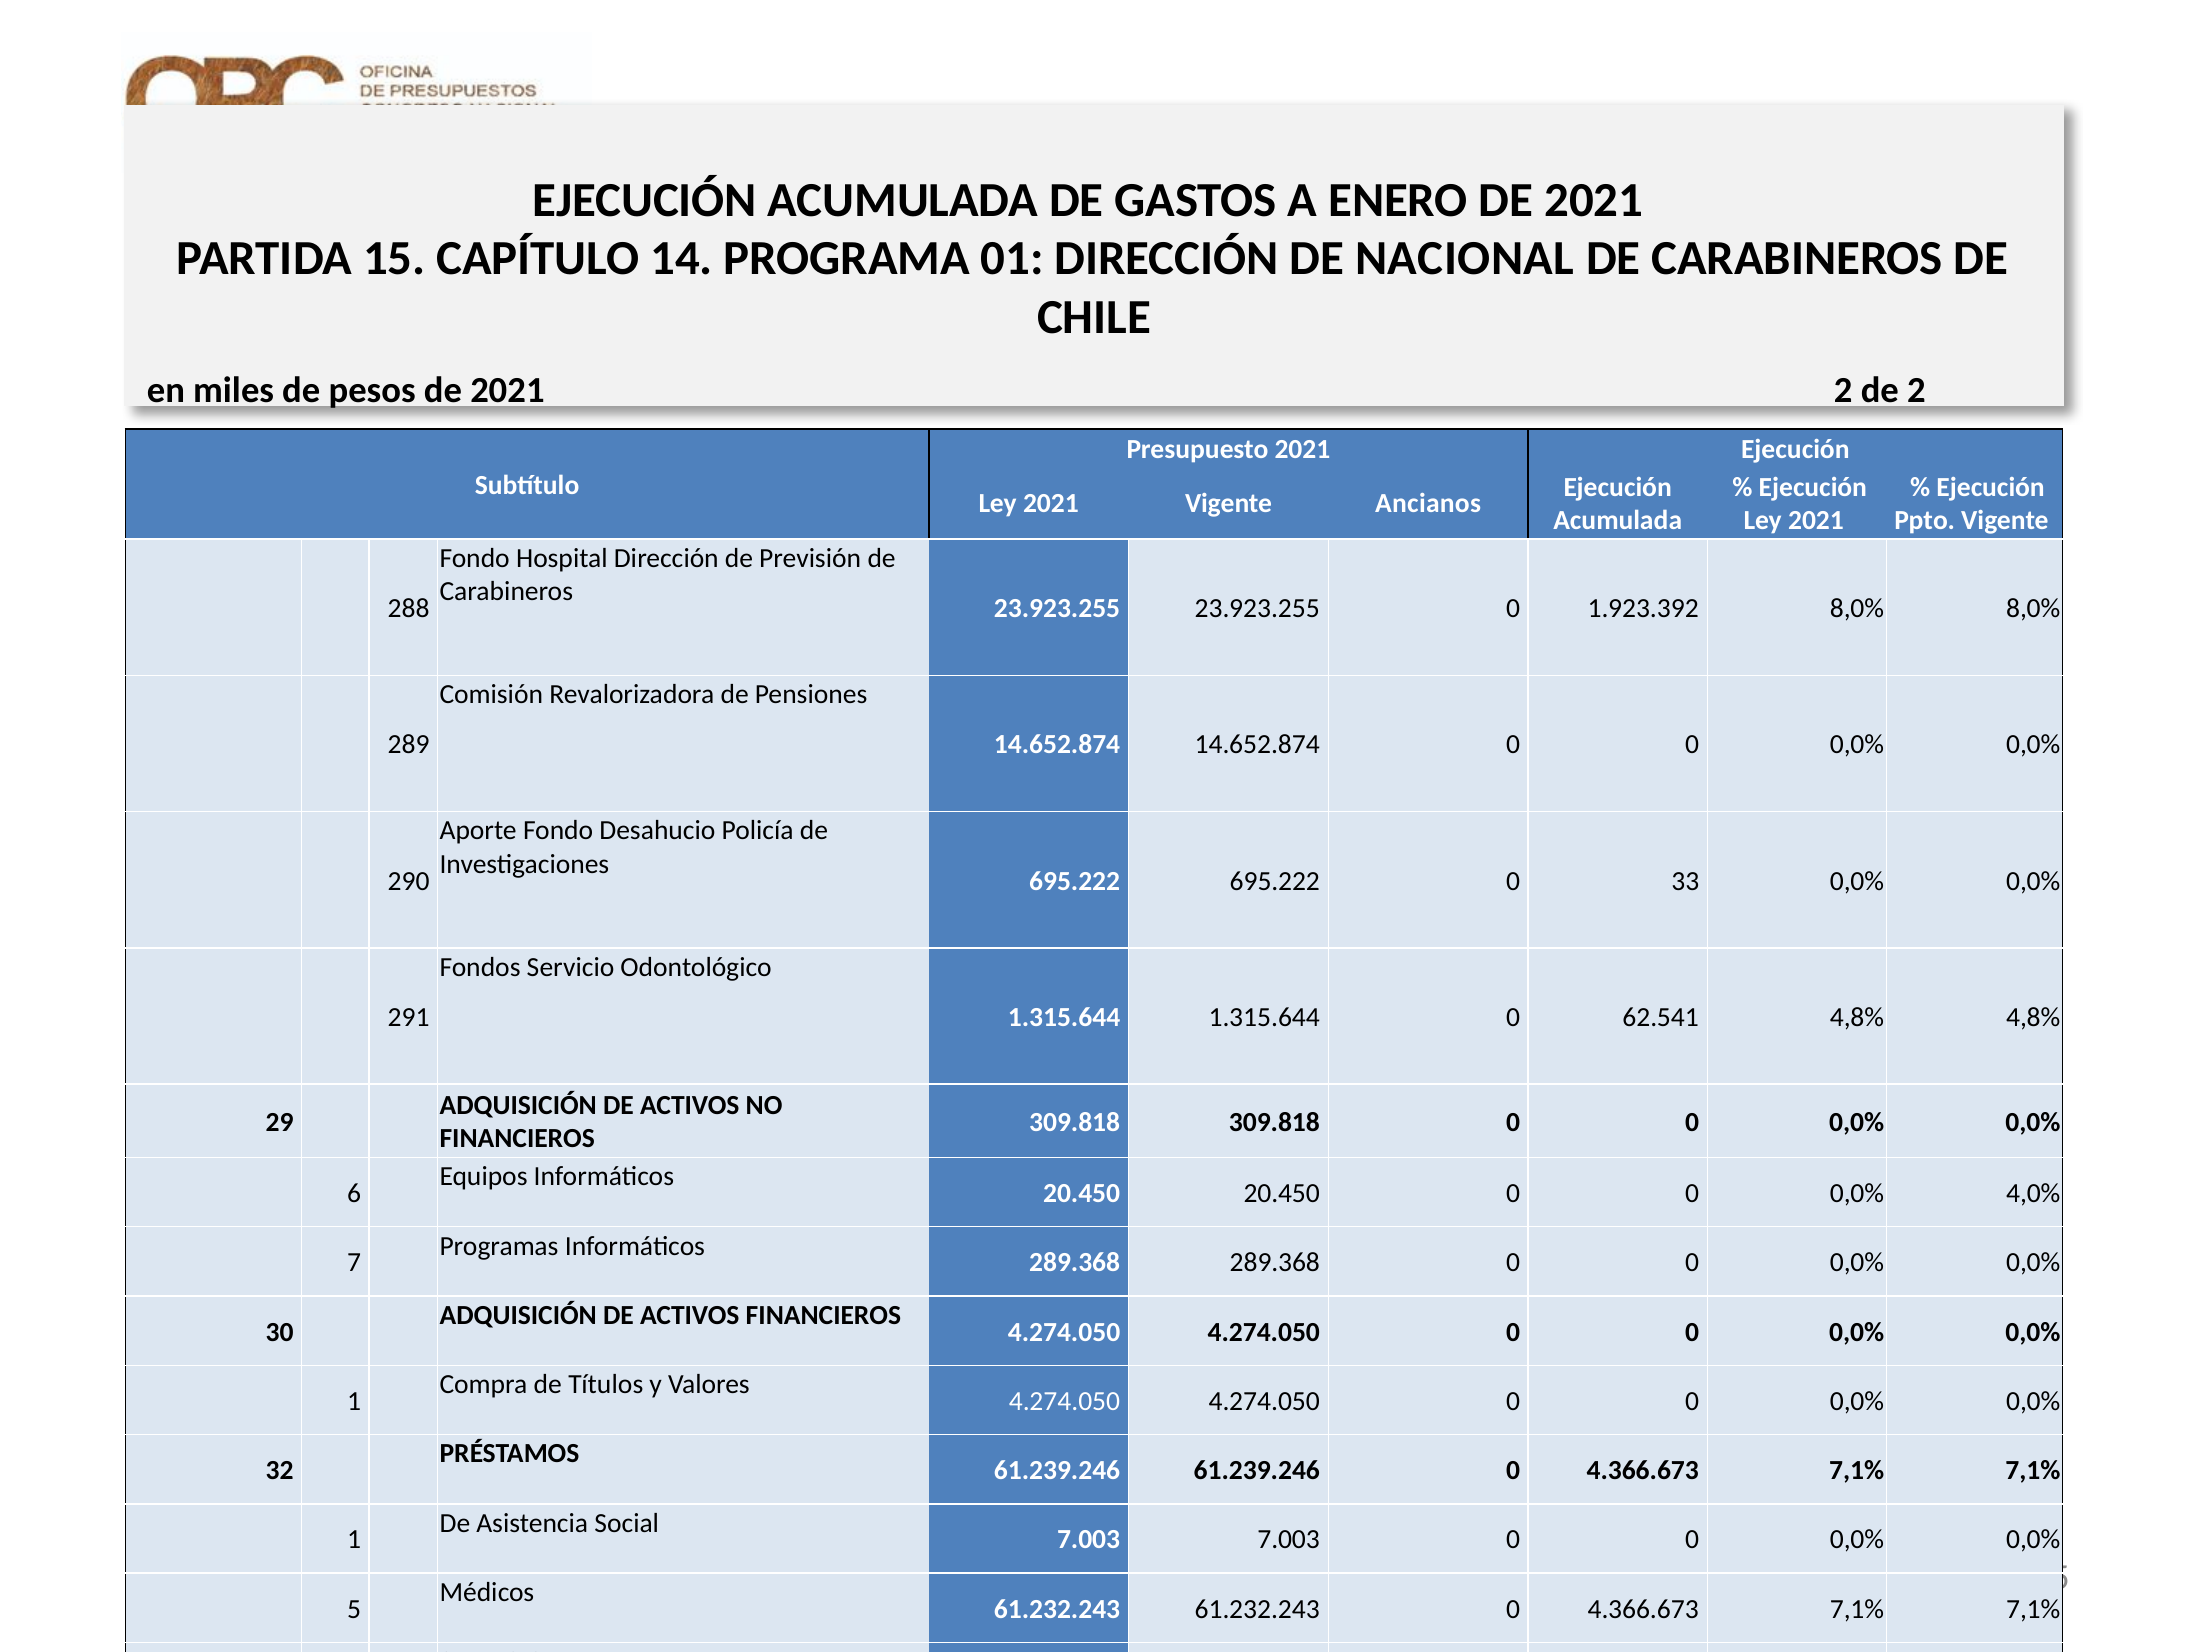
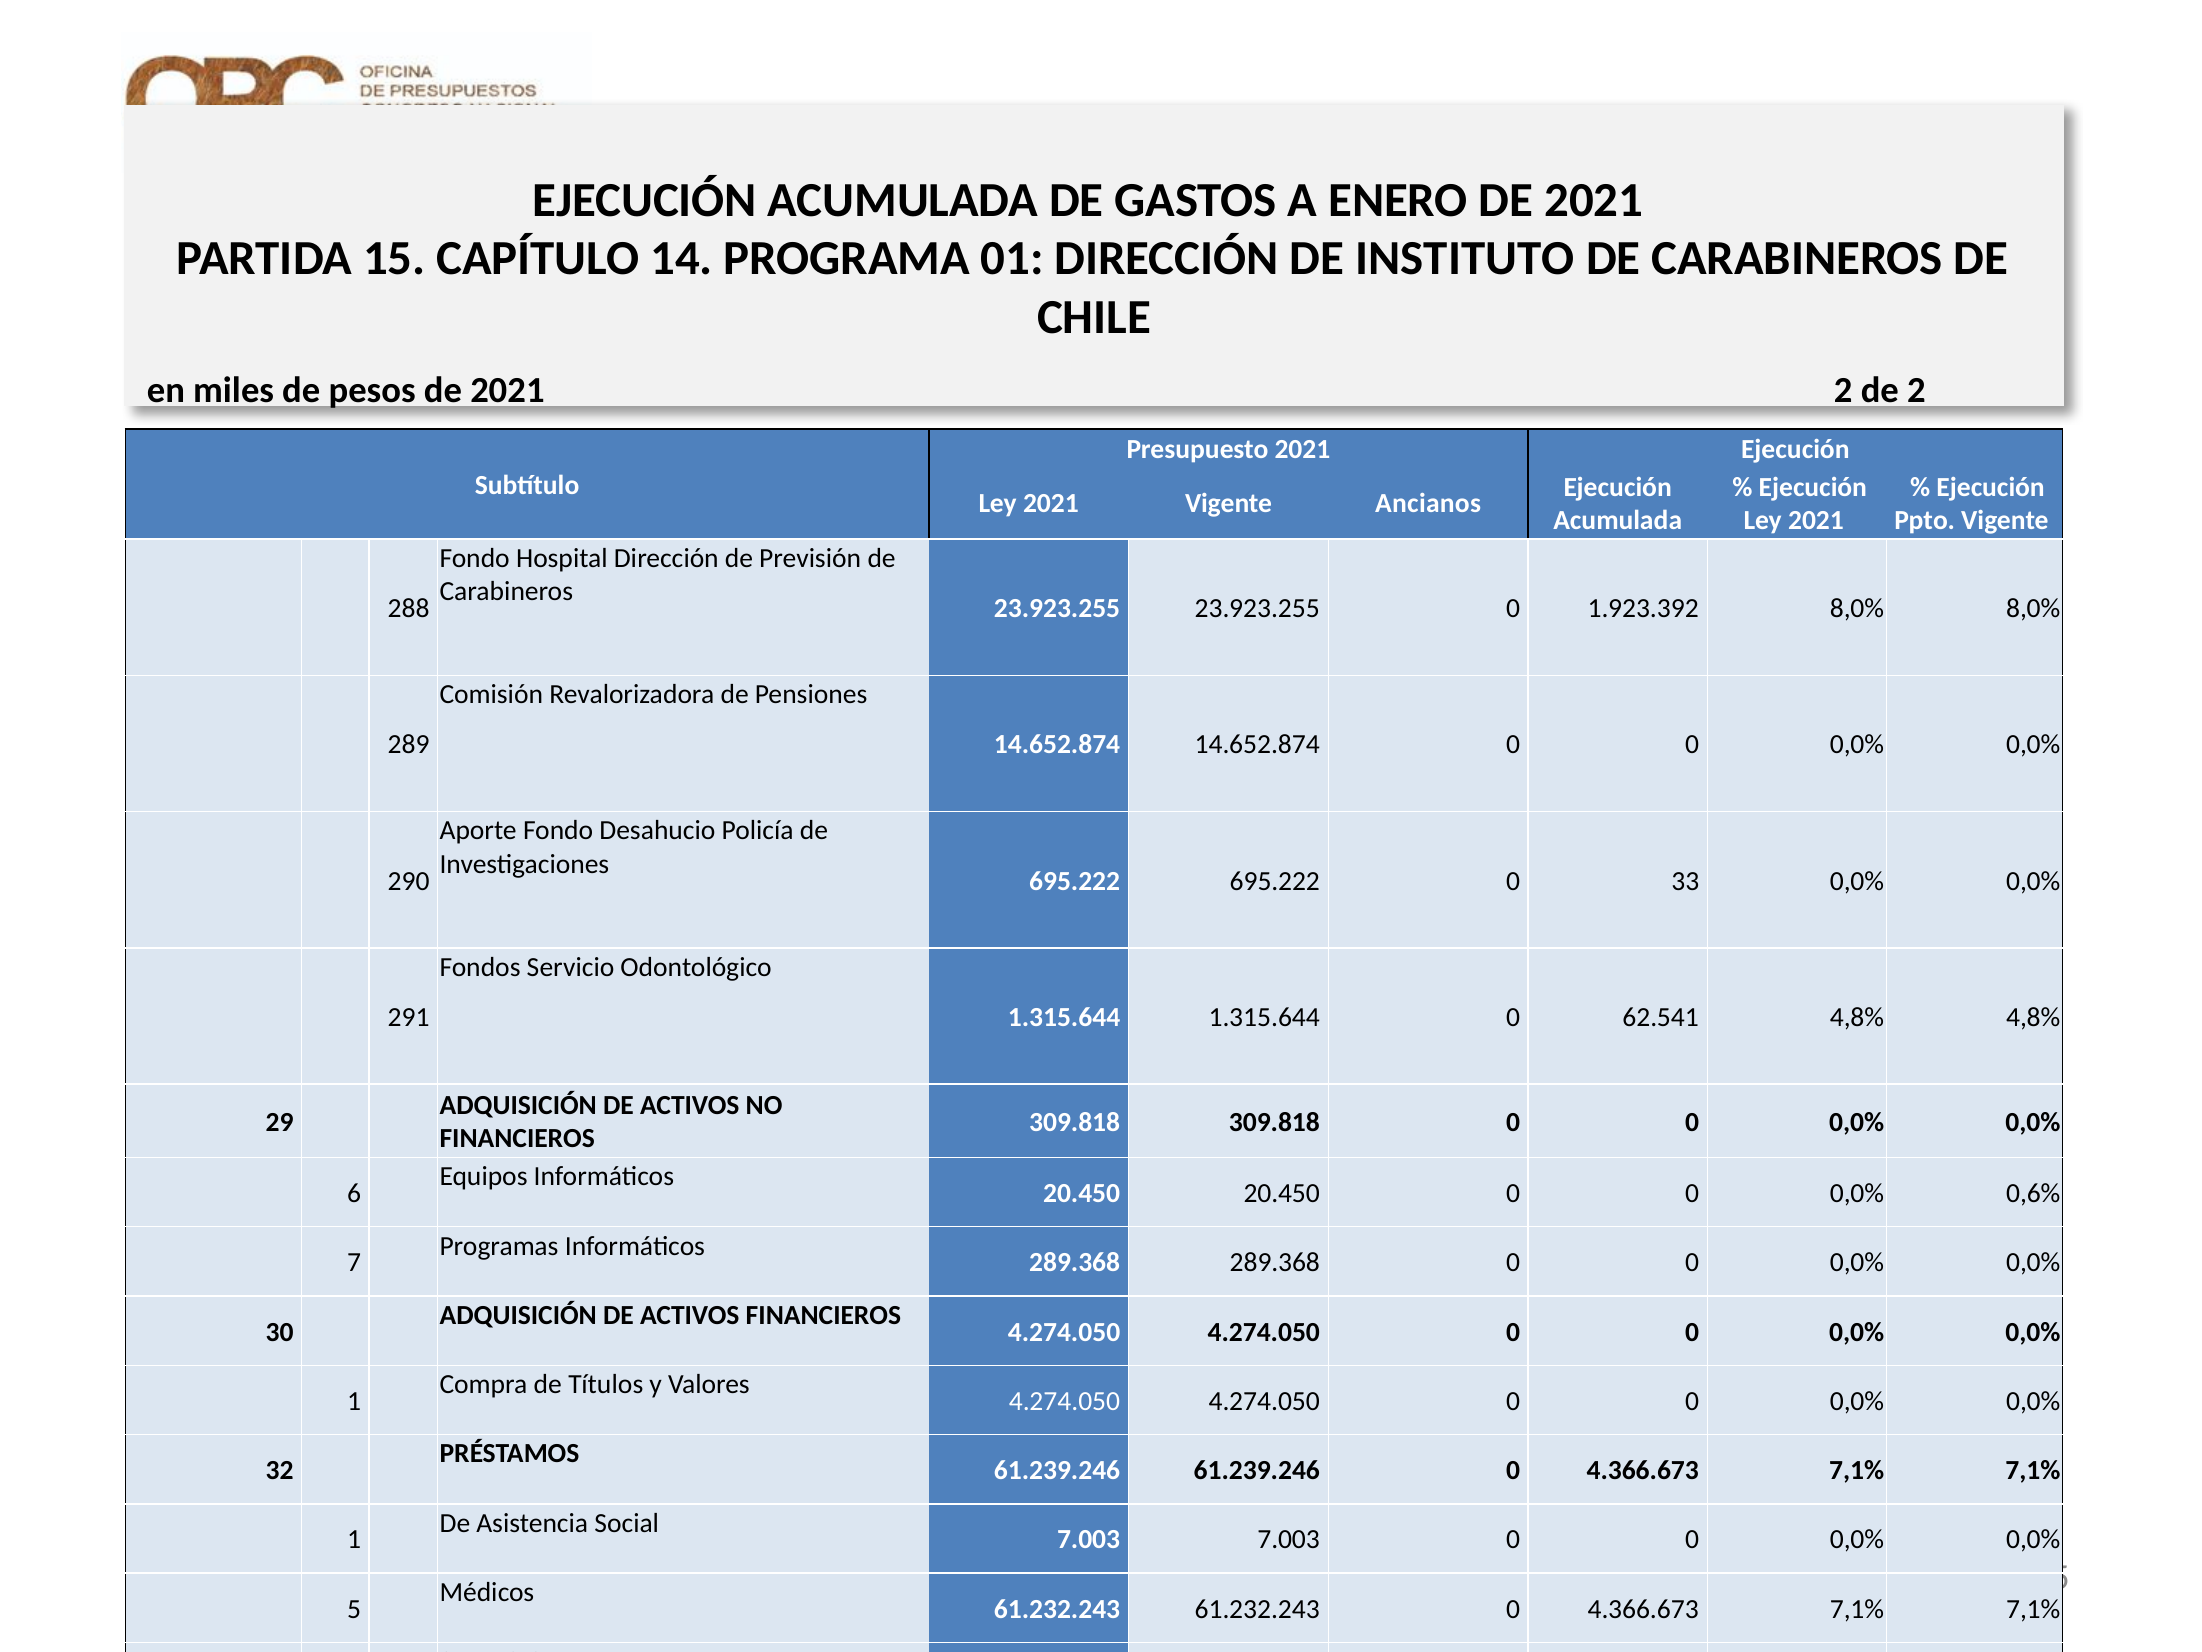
NACIONAL: NACIONAL -> INSTITUTO (1465, 259)
4,0%: 4,0% -> 0,6% (2033, 1193)
